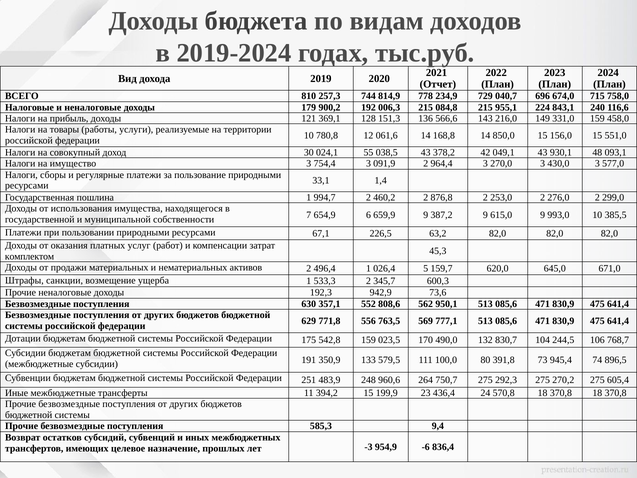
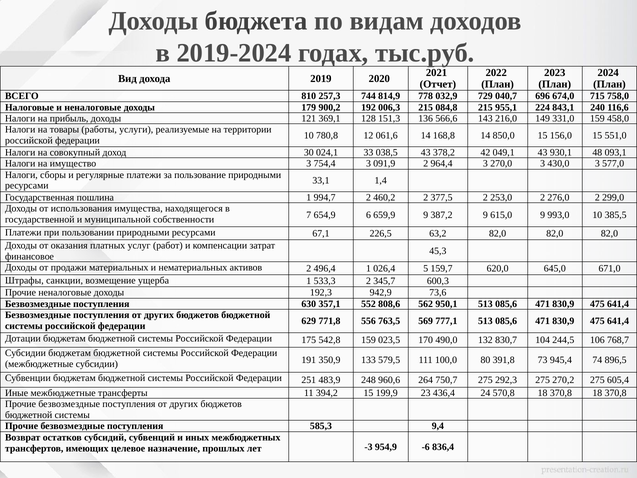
234,9: 234,9 -> 032,9 (446, 96)
55: 55 -> 33 (368, 152)
876,8: 876,8 -> 377,5 (442, 197)
комплектом: комплектом -> финансовое (29, 256)
